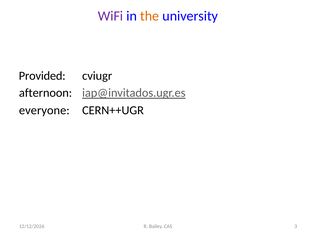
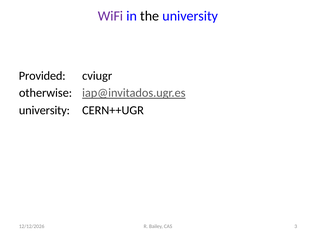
the colour: orange -> black (150, 16)
afternoon: afternoon -> otherwise (46, 93)
everyone: everyone -> university (44, 110)
